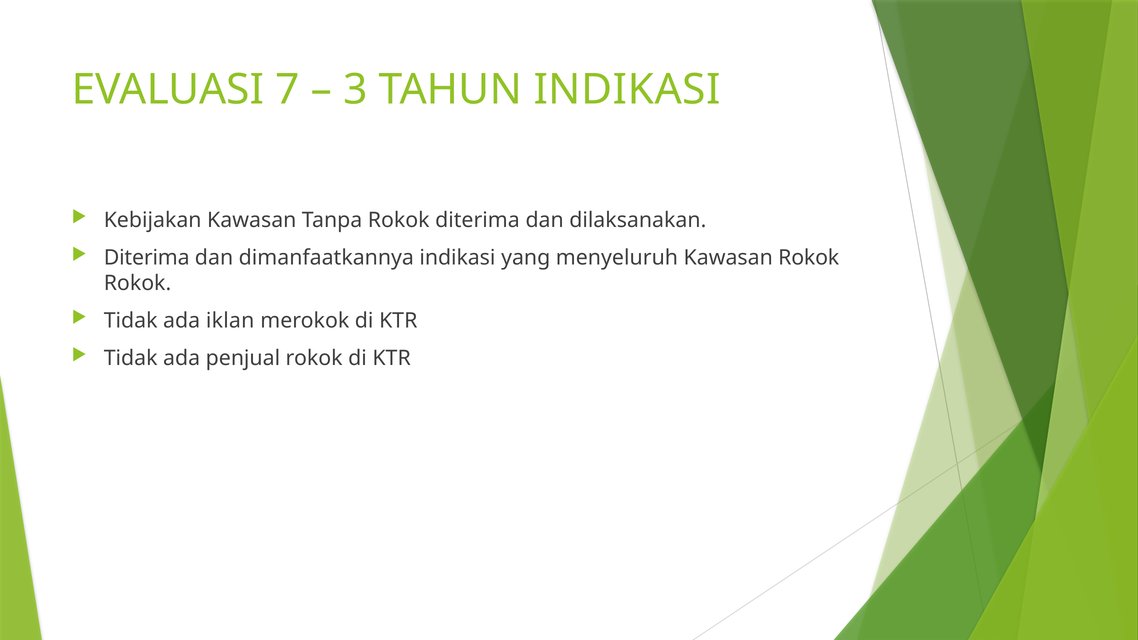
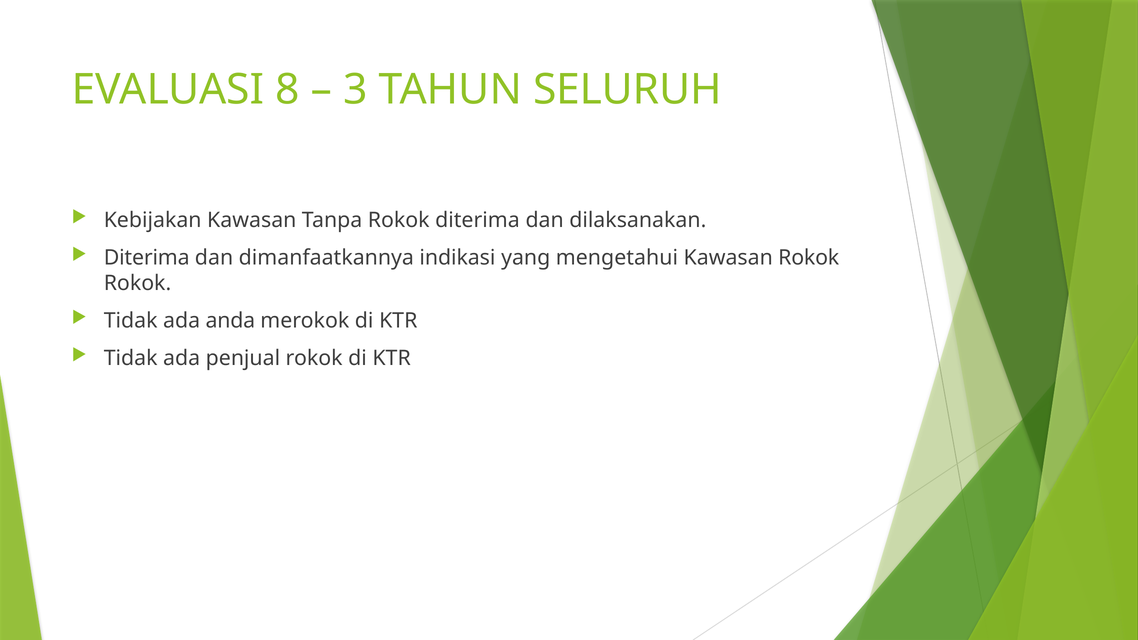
7: 7 -> 8 (288, 90)
TAHUN INDIKASI: INDIKASI -> SELURUH (627, 90)
menyeluruh: menyeluruh -> mengetahui (617, 258)
iklan: iklan -> anda (230, 321)
